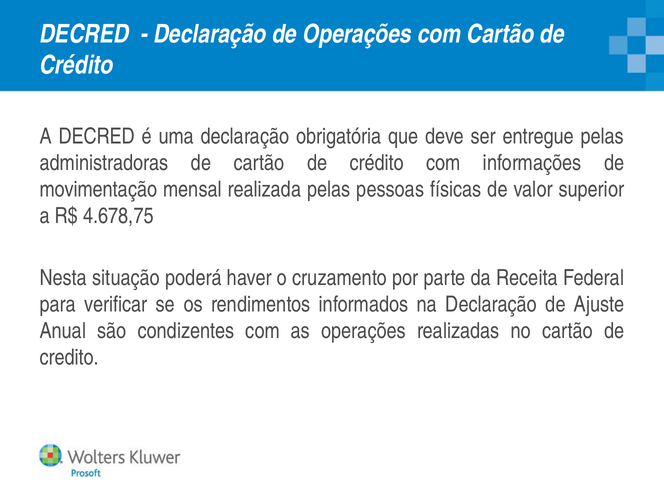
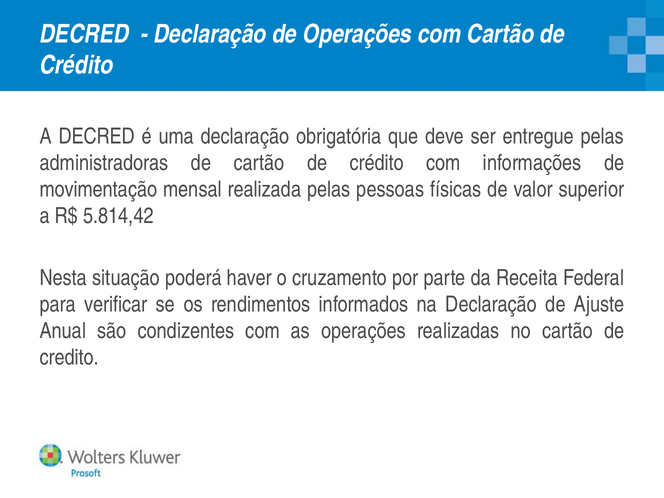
4.678,75: 4.678,75 -> 5.814,42 (118, 216)
